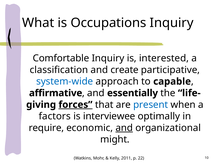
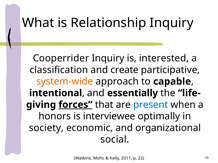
Occupations: Occupations -> Relationship (108, 23)
Comfortable: Comfortable -> Cooperrider (61, 58)
system-wide colour: blue -> orange (65, 82)
affirmative: affirmative -> intentional (56, 93)
factors: factors -> honors (55, 117)
require: require -> society (46, 128)
and underline: present -> none (124, 128)
might: might -> social (115, 140)
